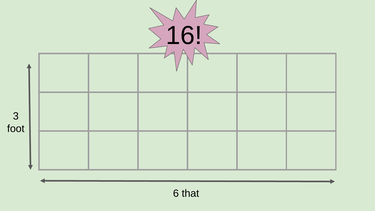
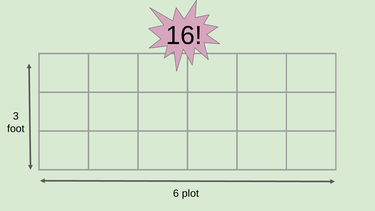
that: that -> plot (190, 193)
